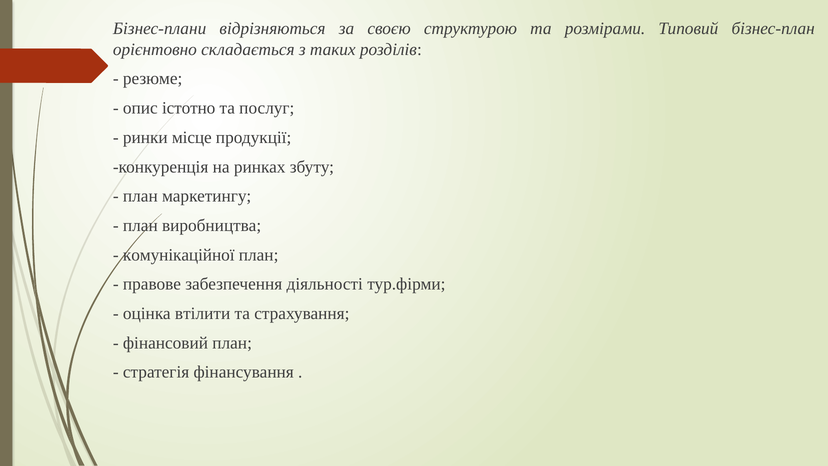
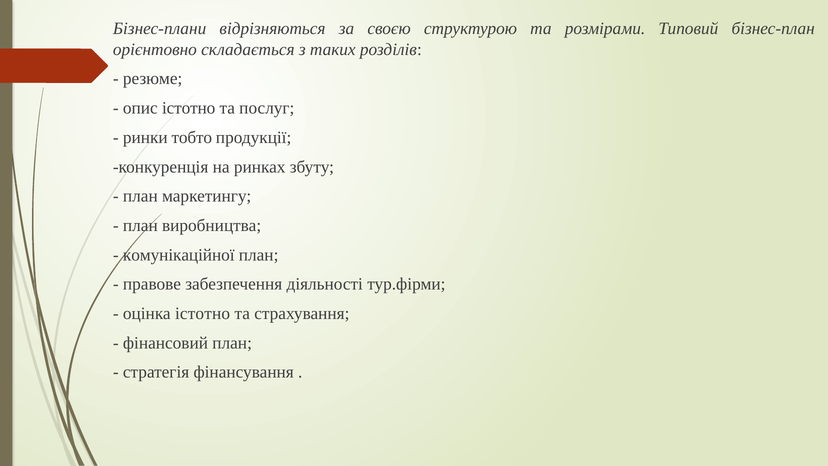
місце: місце -> тобто (192, 137)
оцінка втілити: втілити -> істотно (203, 313)
